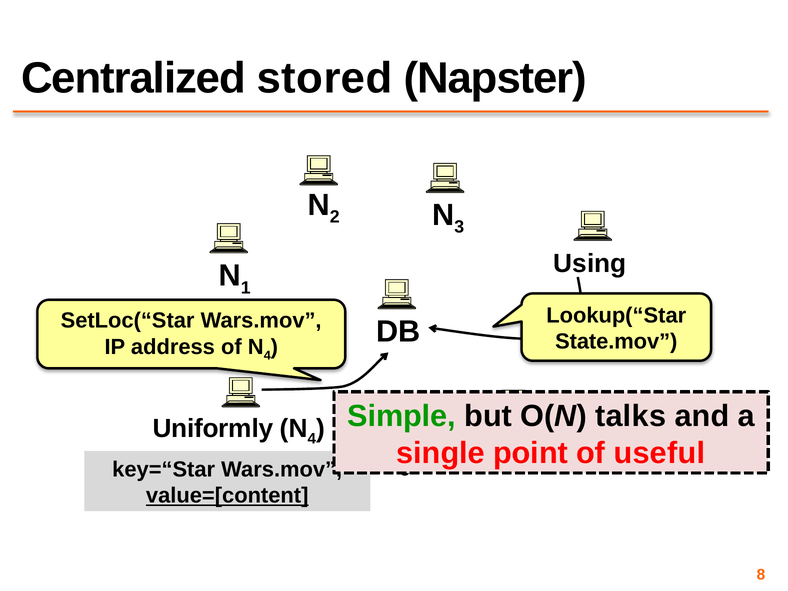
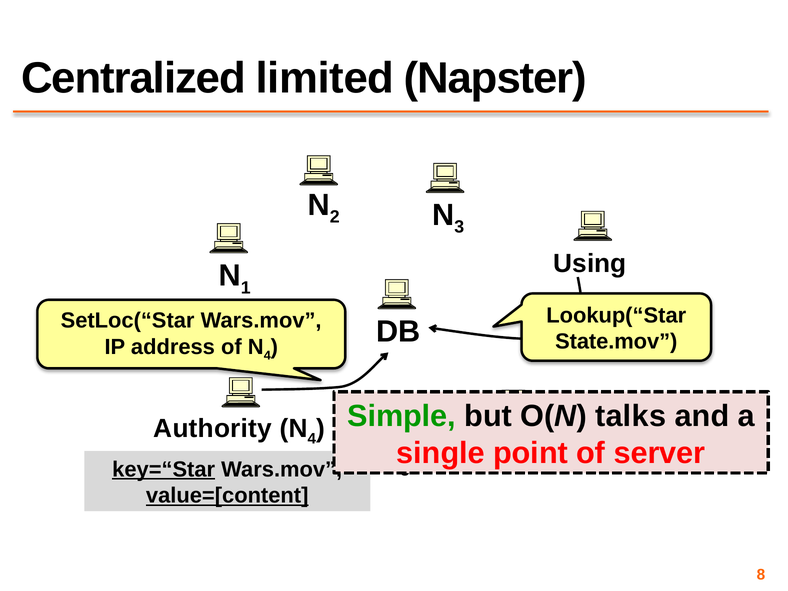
stored: stored -> limited (325, 78)
Uniformly: Uniformly -> Authority (213, 428)
useful: useful -> server (659, 453)
key=“Star underline: none -> present (164, 469)
